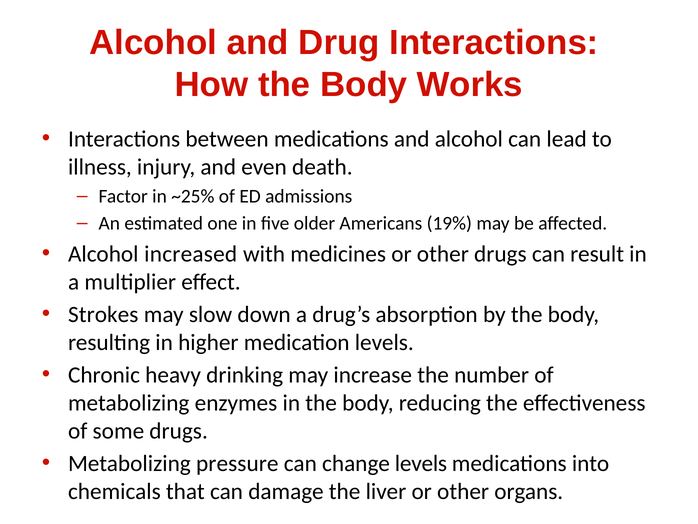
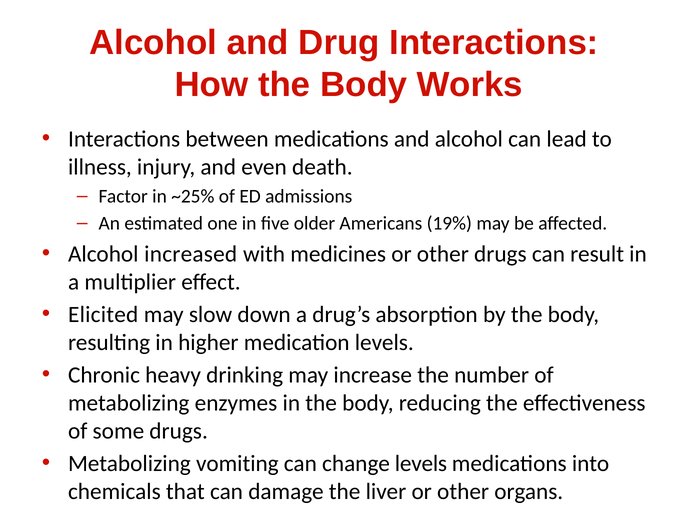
Strokes: Strokes -> Elicited (103, 314)
pressure: pressure -> vomiting (237, 463)
